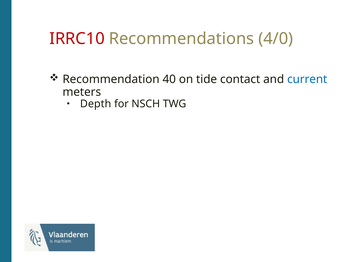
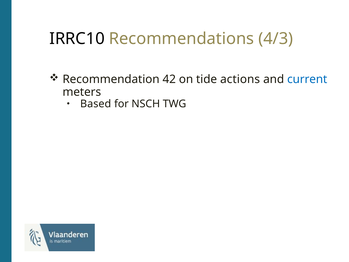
IRRC10 colour: red -> black (77, 39)
4/0: 4/0 -> 4/3 (276, 39)
40: 40 -> 42 (169, 79)
contact: contact -> actions (240, 79)
Depth: Depth -> Based (96, 104)
